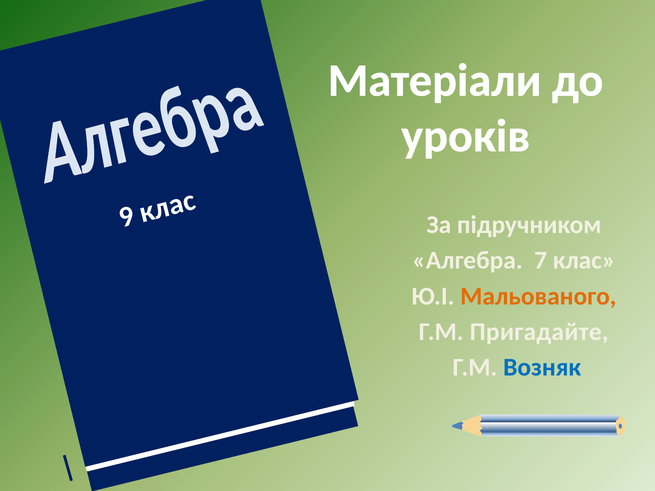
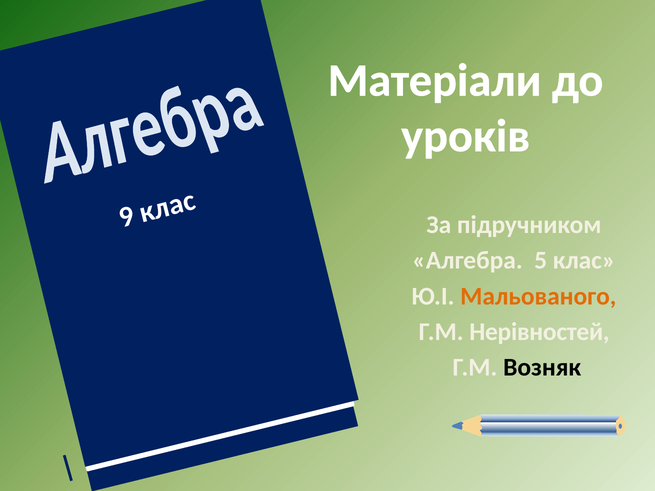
7: 7 -> 5 (541, 261)
Пригадайте: Пригадайте -> Нерівностей (539, 332)
Возняк colour: blue -> black (542, 368)
